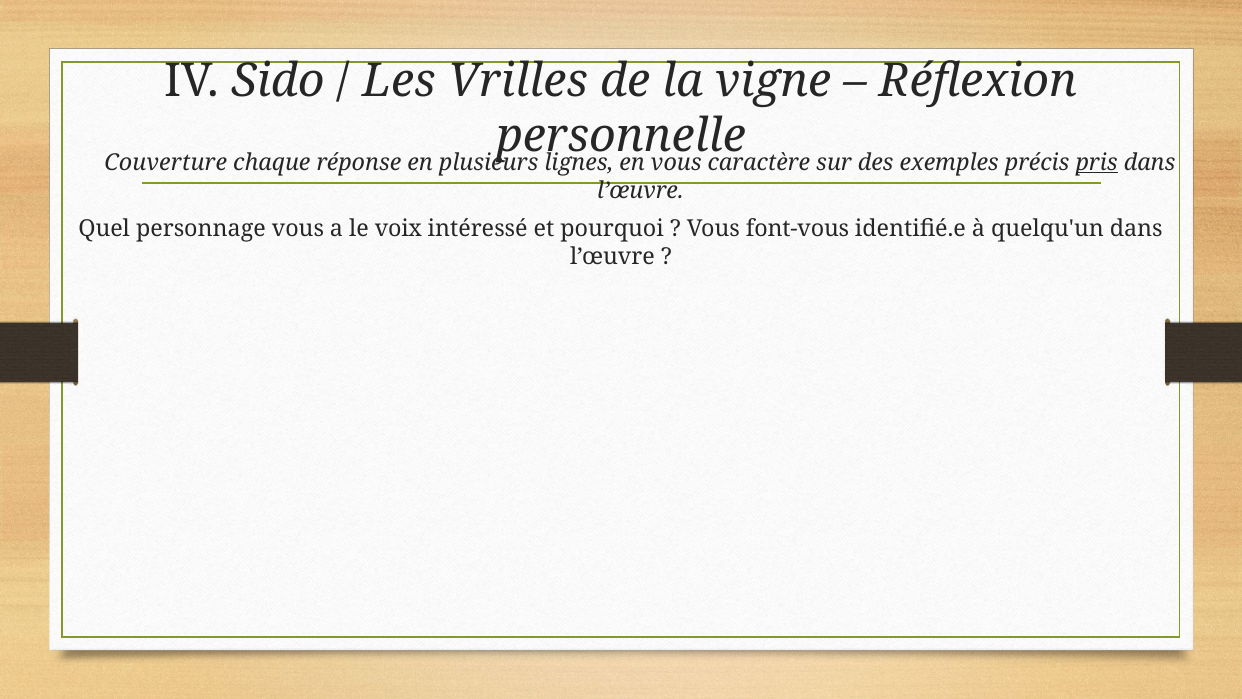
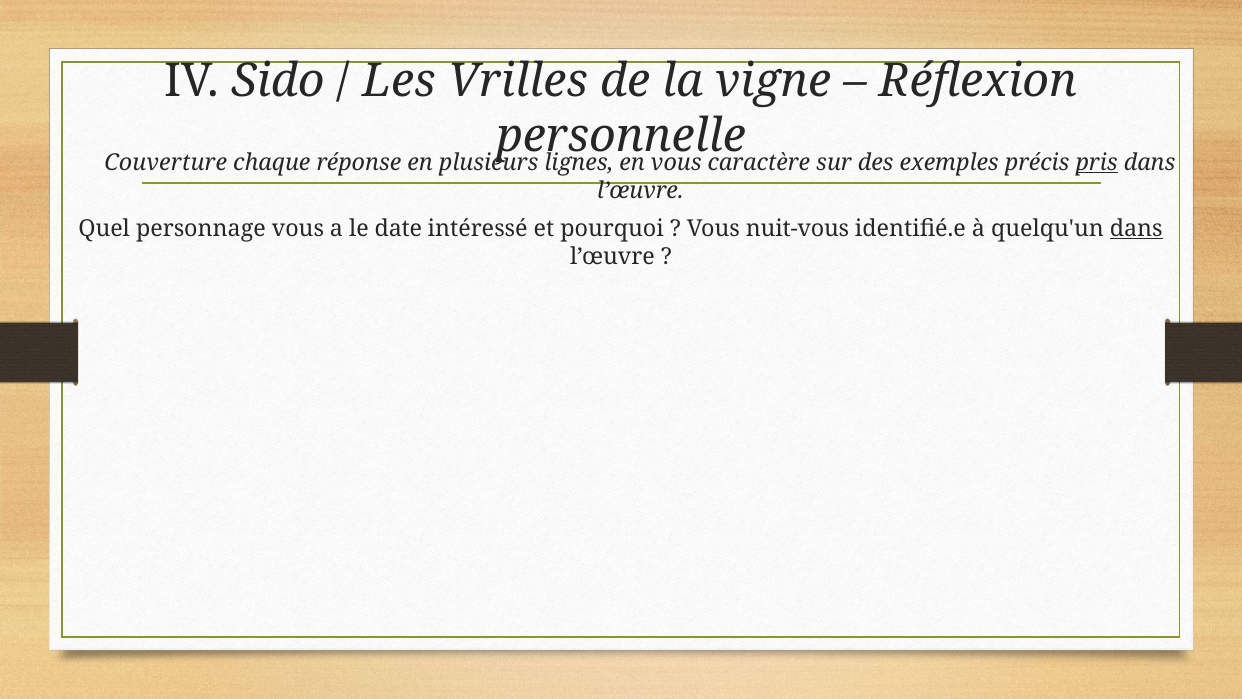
voix: voix -> date (398, 228)
font-vous: font-vous -> nuit-vous (798, 228)
dans underline: none -> present (1136, 228)
